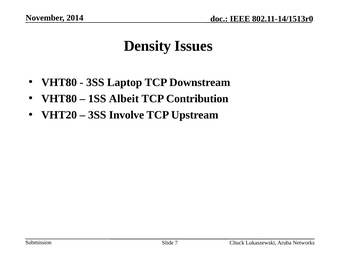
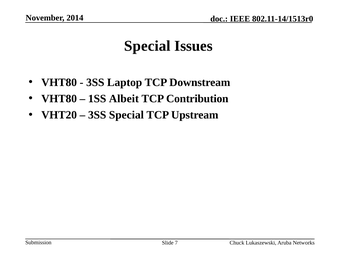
Density: Density -> Special (147, 46)
3SS Involve: Involve -> Special (126, 115)
